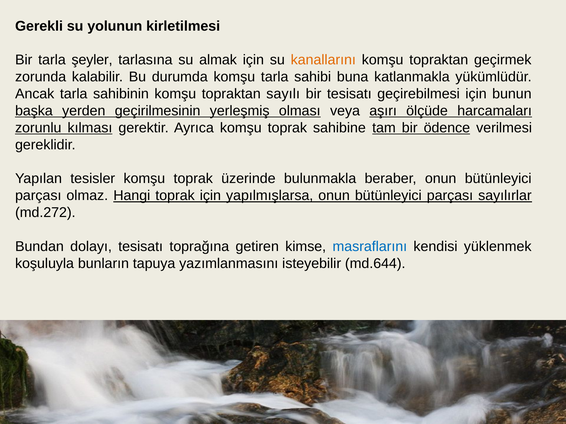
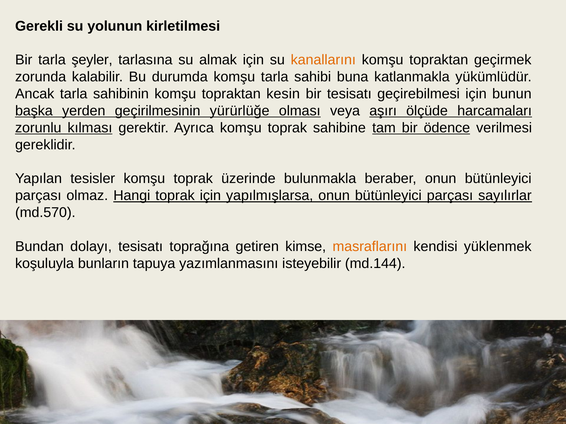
sayılı: sayılı -> kesin (283, 94)
yerleşmiş: yerleşmiş -> yürürlüğe (240, 111)
md.272: md.272 -> md.570 (45, 213)
masraflarını colour: blue -> orange (370, 247)
md.644: md.644 -> md.144 (375, 264)
